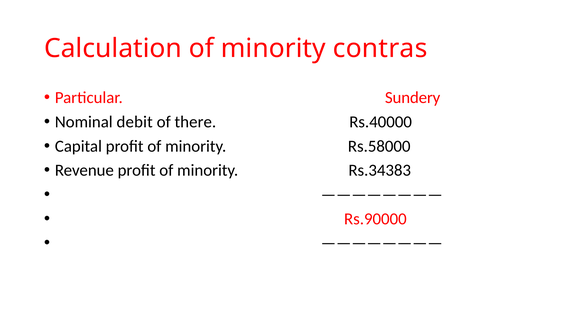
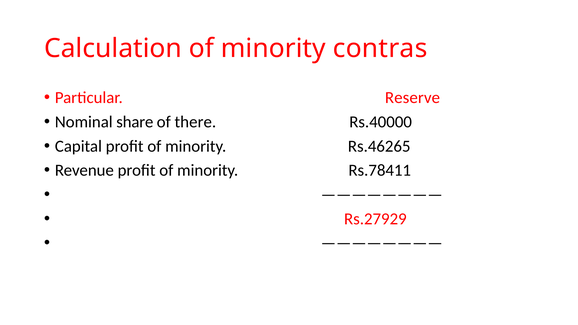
Sundery: Sundery -> Reserve (412, 98)
debit: debit -> share (135, 122)
Rs.58000: Rs.58000 -> Rs.46265 (379, 146)
Rs.34383: Rs.34383 -> Rs.78411 (380, 170)
Rs.90000: Rs.90000 -> Rs.27929 (375, 219)
